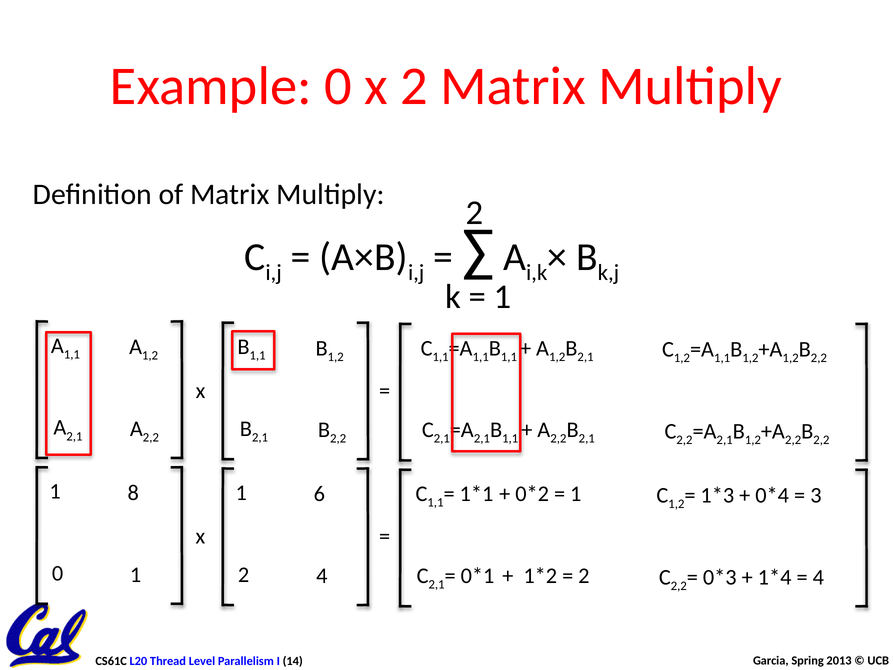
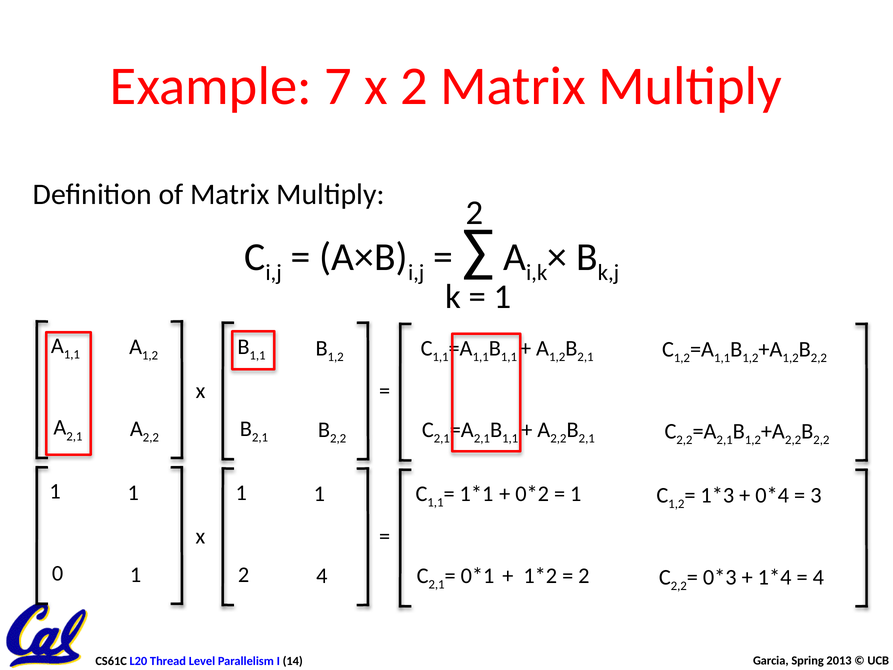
Example 0: 0 -> 7 (338, 86)
8: 8 -> 1 (133, 493)
6: 6 -> 1 (319, 494)
